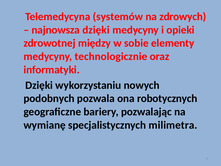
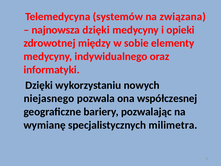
zdrowych: zdrowych -> związana (183, 17)
technologicznie: technologicznie -> indywidualnego (111, 56)
podobnych: podobnych -> niejasnego (49, 98)
robotycznych: robotycznych -> współczesnej (167, 98)
